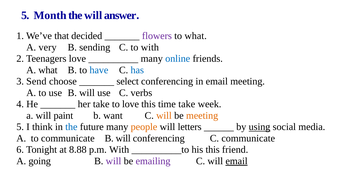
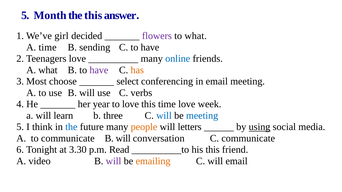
the will: will -> this (93, 15)
that: that -> girl (62, 36)
A very: very -> time (48, 47)
C to with: with -> have (150, 47)
have colour: blue -> purple (99, 70)
has colour: blue -> orange (137, 70)
Send: Send -> Most (36, 82)
her take: take -> year (101, 104)
time take: take -> love (187, 104)
paint: paint -> learn (63, 116)
want: want -> three (113, 116)
will colour: orange -> blue (164, 116)
meeting colour: orange -> blue (202, 116)
will conferencing: conferencing -> conversation (159, 139)
8.88: 8.88 -> 3.30 (78, 150)
p.m With: With -> Read (119, 150)
going: going -> video (40, 161)
emailing colour: purple -> orange (153, 161)
email underline: present -> none (237, 161)
